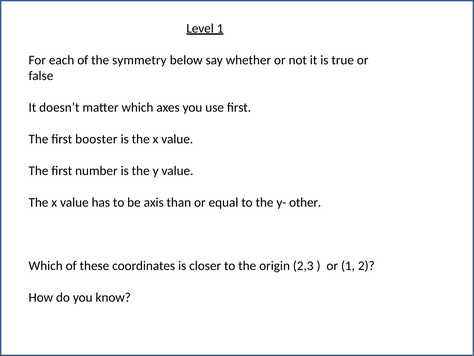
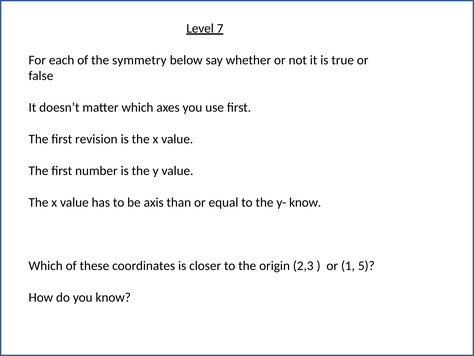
Level 1: 1 -> 7 (220, 28)
booster: booster -> revision (96, 139)
y- other: other -> know (305, 202)
2: 2 -> 5 (366, 265)
